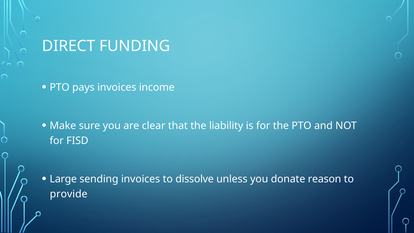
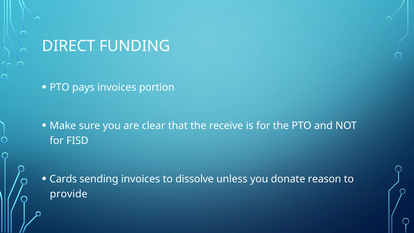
income: income -> portion (157, 87)
liability: liability -> receive (226, 126)
Large: Large -> Cards (63, 179)
